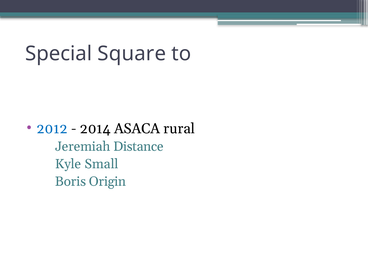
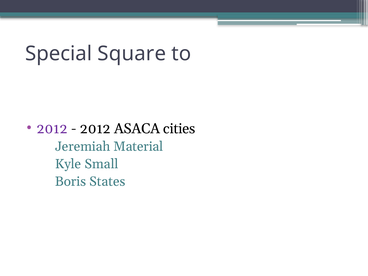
2012 colour: blue -> purple (52, 129)
2014: 2014 -> 2012 (95, 129)
rural: rural -> cities (179, 129)
Distance: Distance -> Material (138, 147)
Origin: Origin -> States (107, 182)
